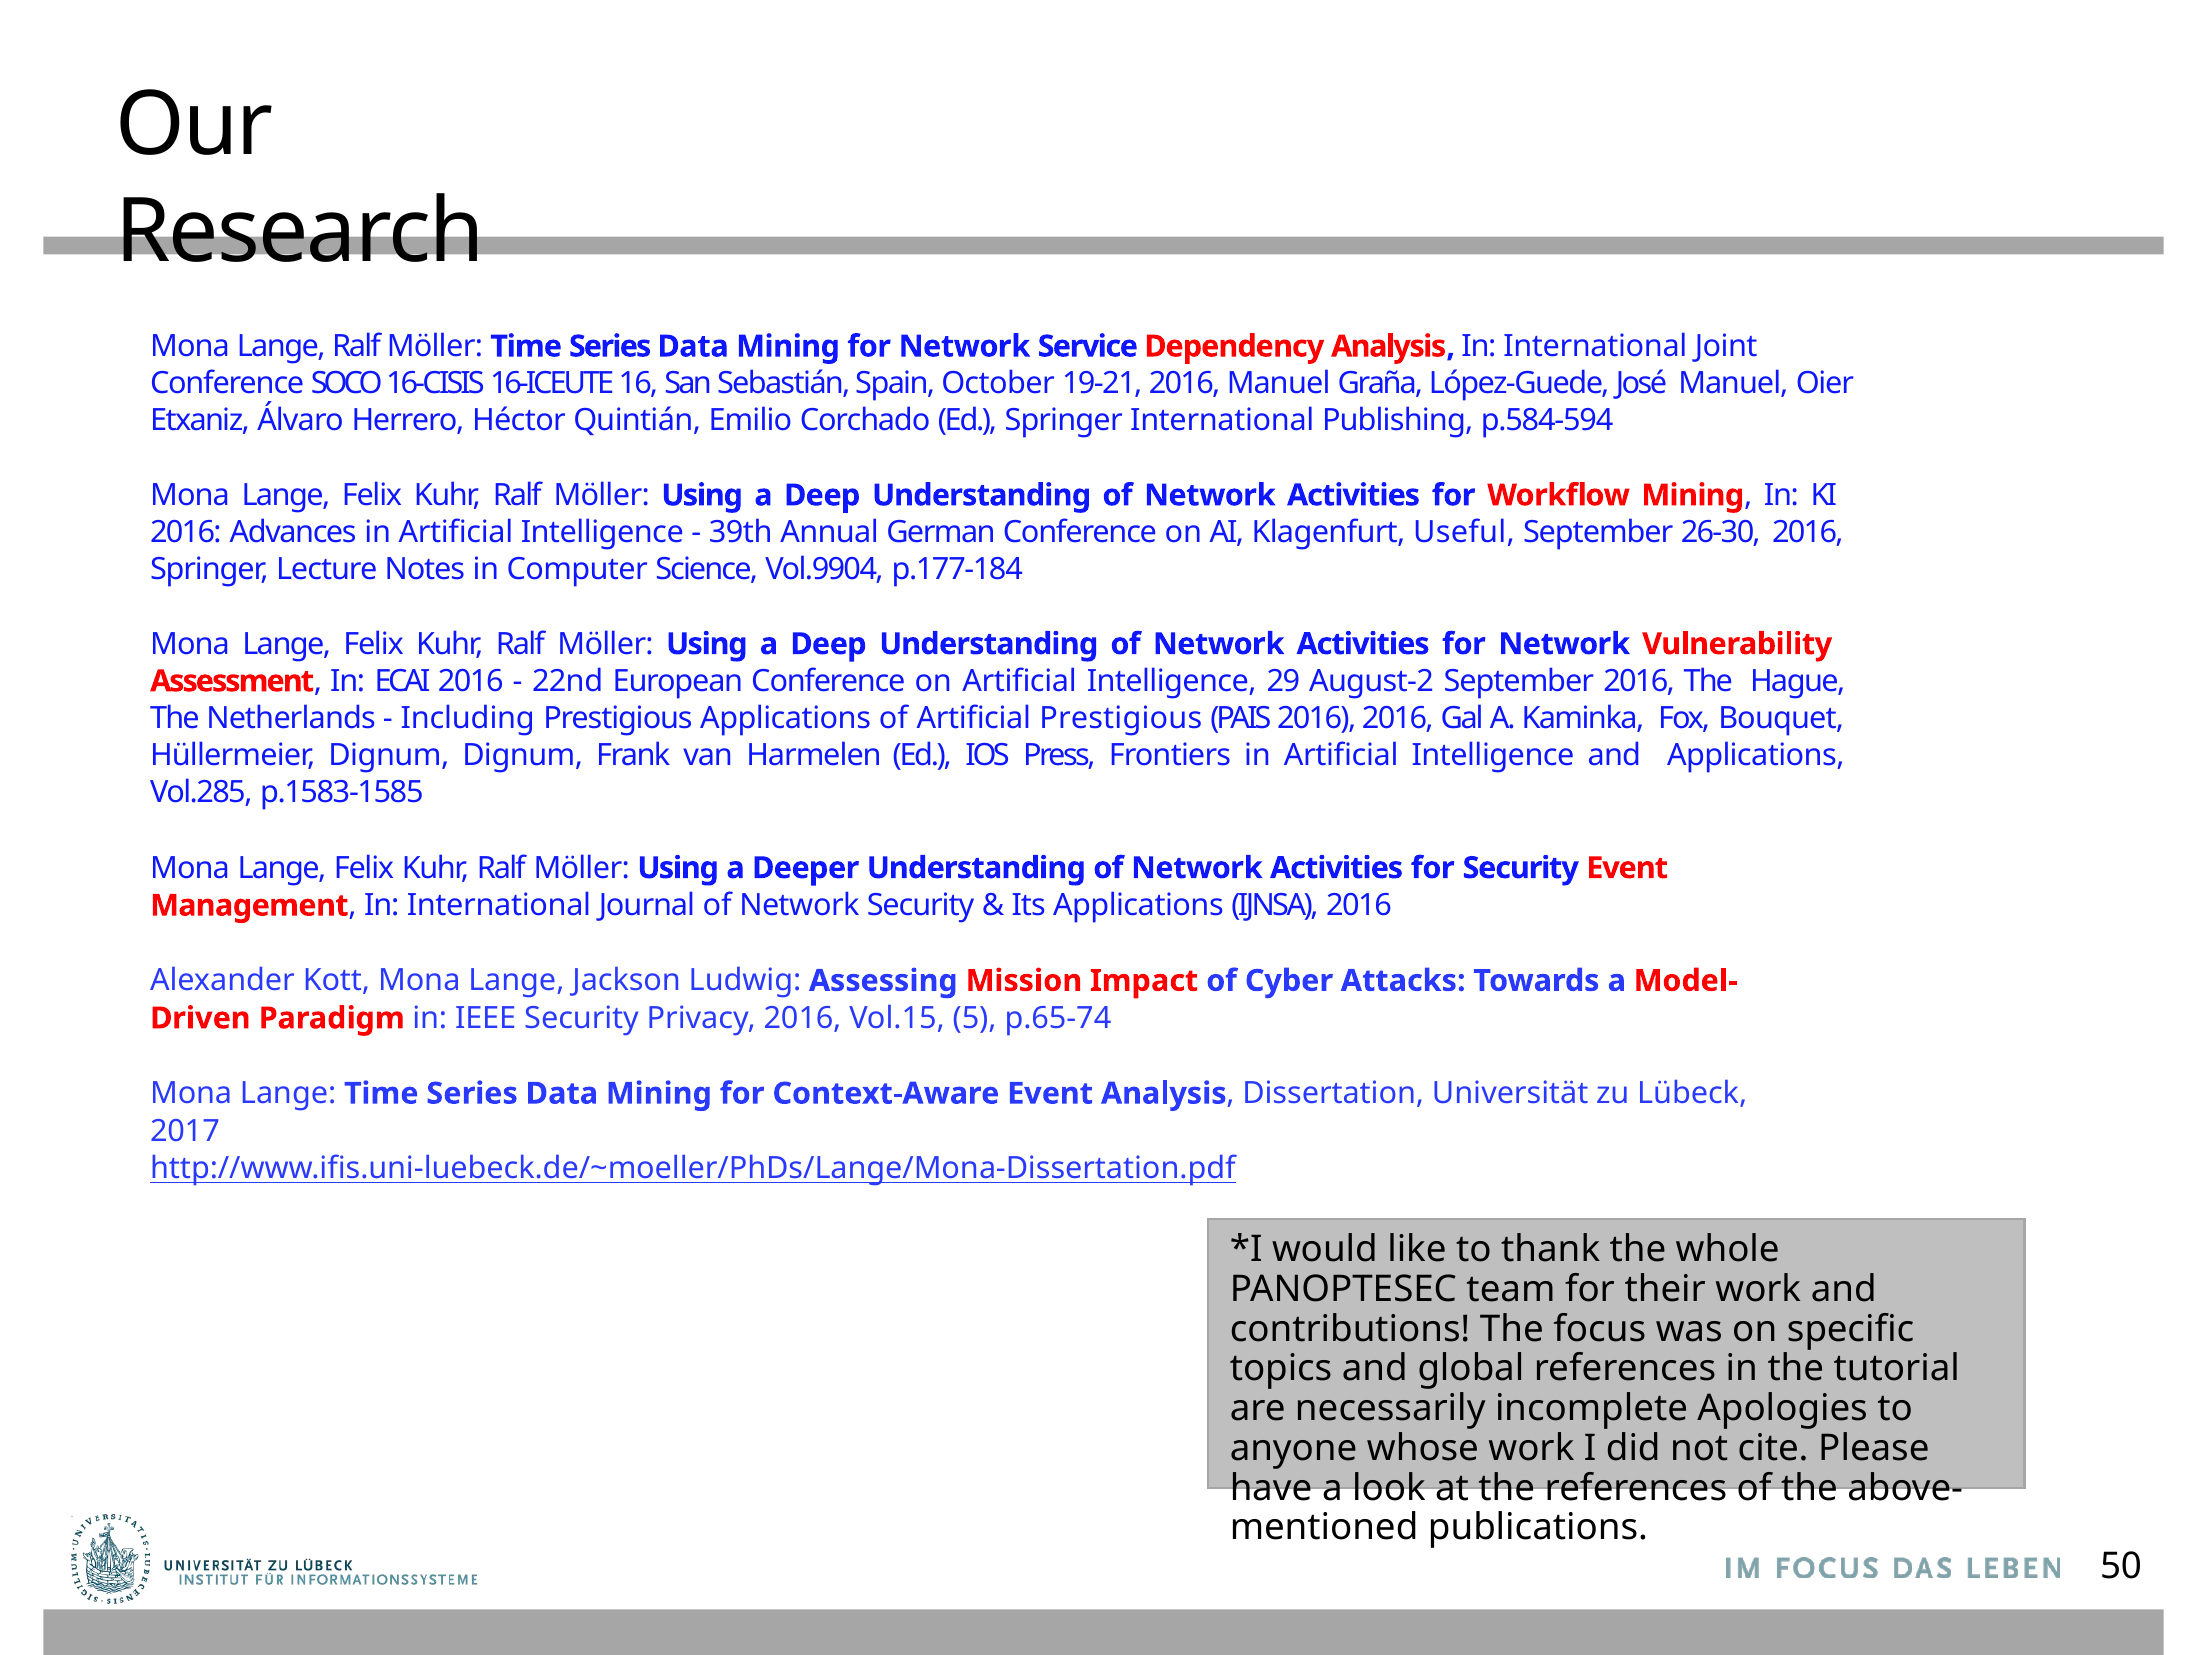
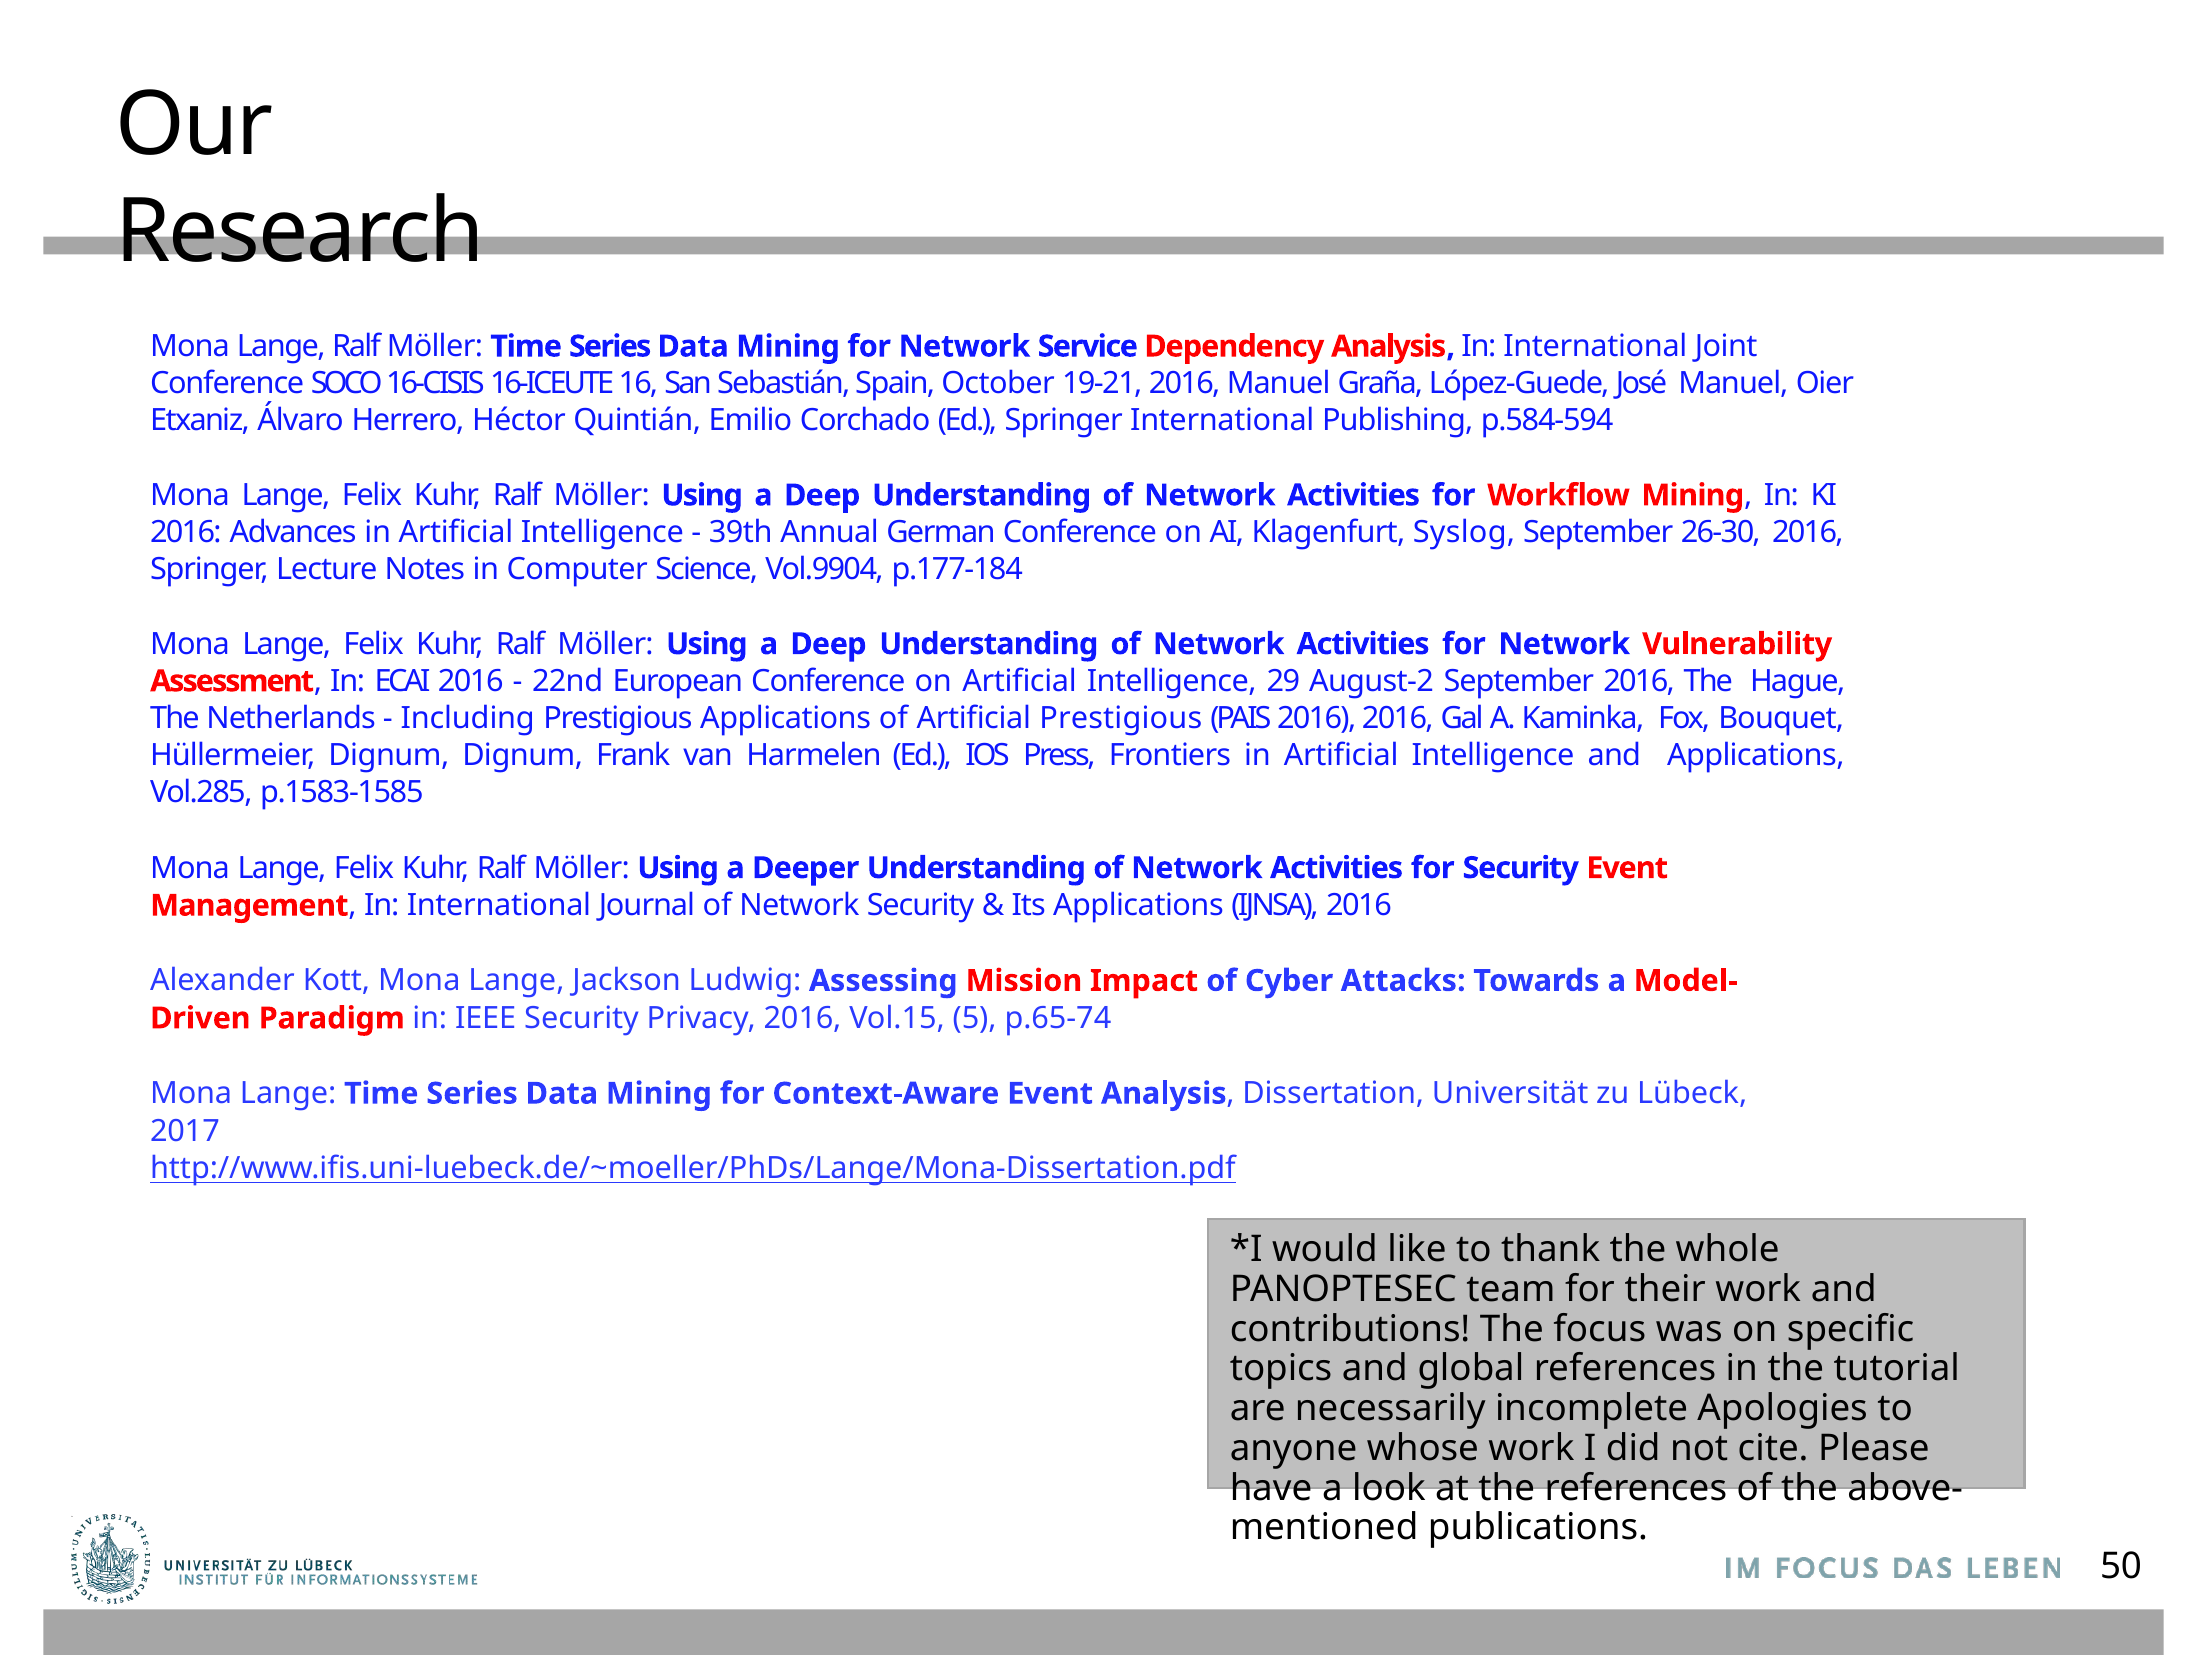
Useful: Useful -> Syslog (1464, 533)
